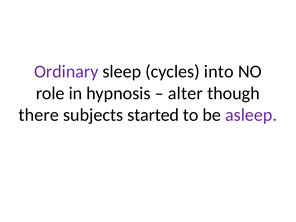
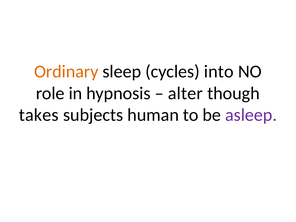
Ordinary colour: purple -> orange (66, 72)
there: there -> takes (39, 115)
started: started -> human (153, 115)
